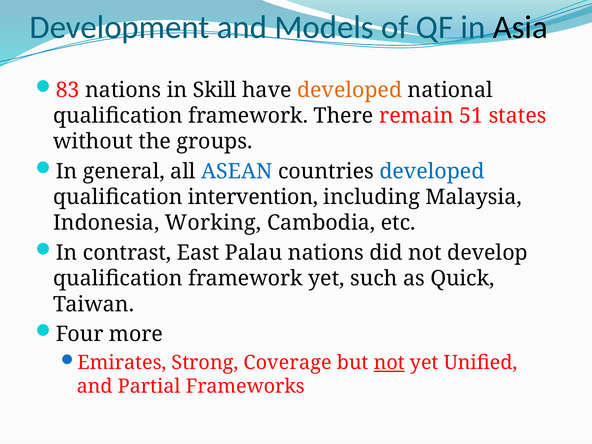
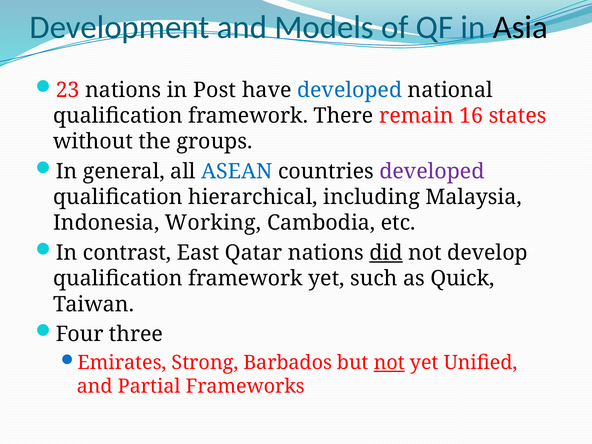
83: 83 -> 23 (68, 90)
Skill: Skill -> Post (215, 90)
developed colour: orange -> blue (350, 90)
51: 51 -> 16 (471, 116)
developed colour: blue -> purple (432, 171)
intervention: intervention -> hierarchical (253, 197)
Palau: Palau -> Qatar (254, 253)
did underline: none -> present (386, 253)
more: more -> three (136, 334)
Coverage: Coverage -> Barbados (288, 363)
